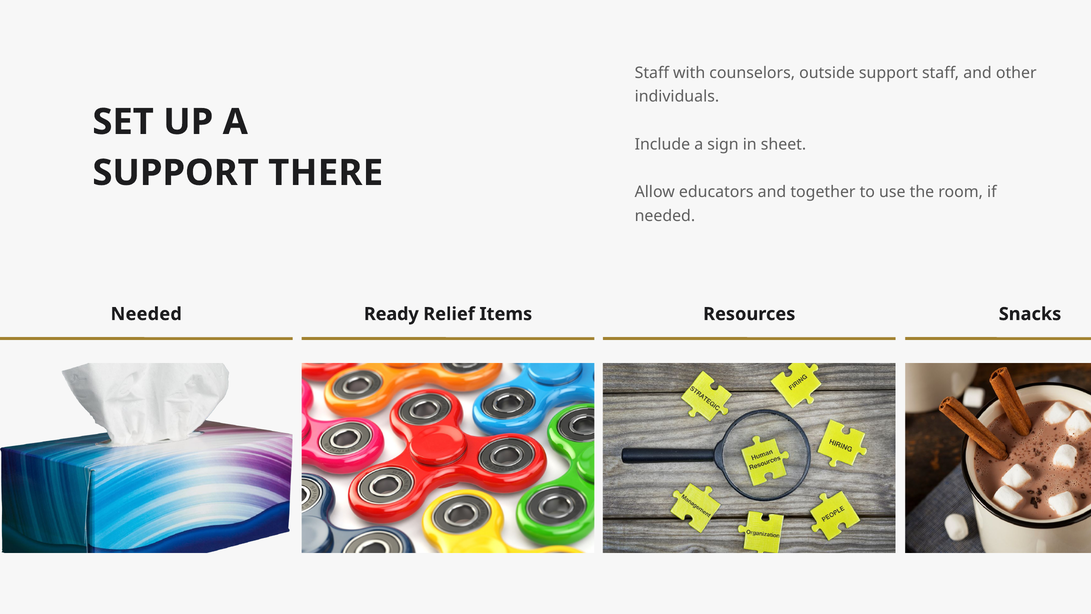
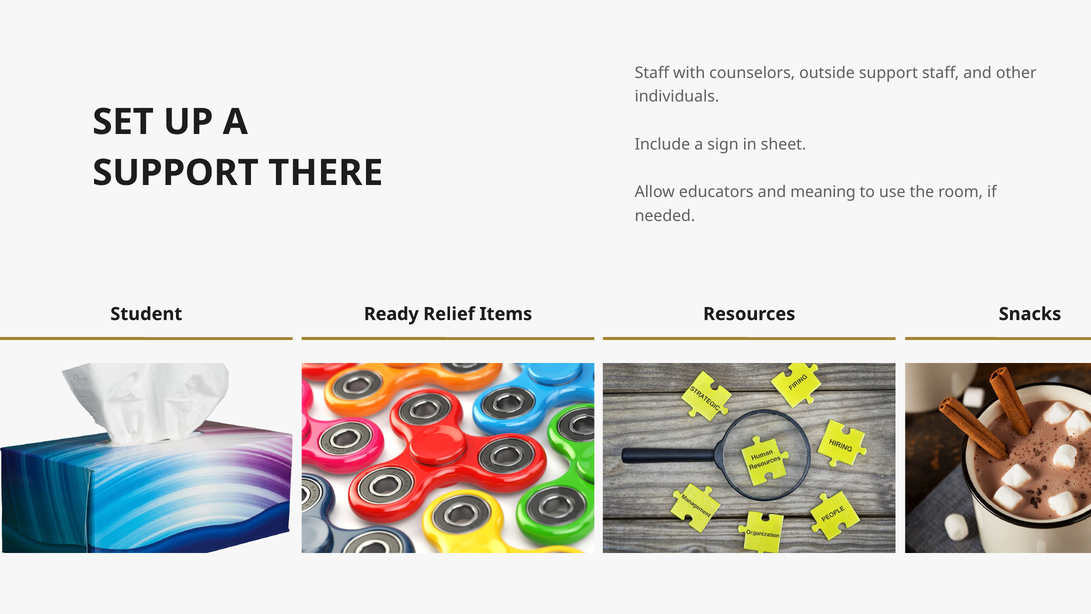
together: together -> meaning (823, 192)
Needed: Needed -> Student (146, 314)
